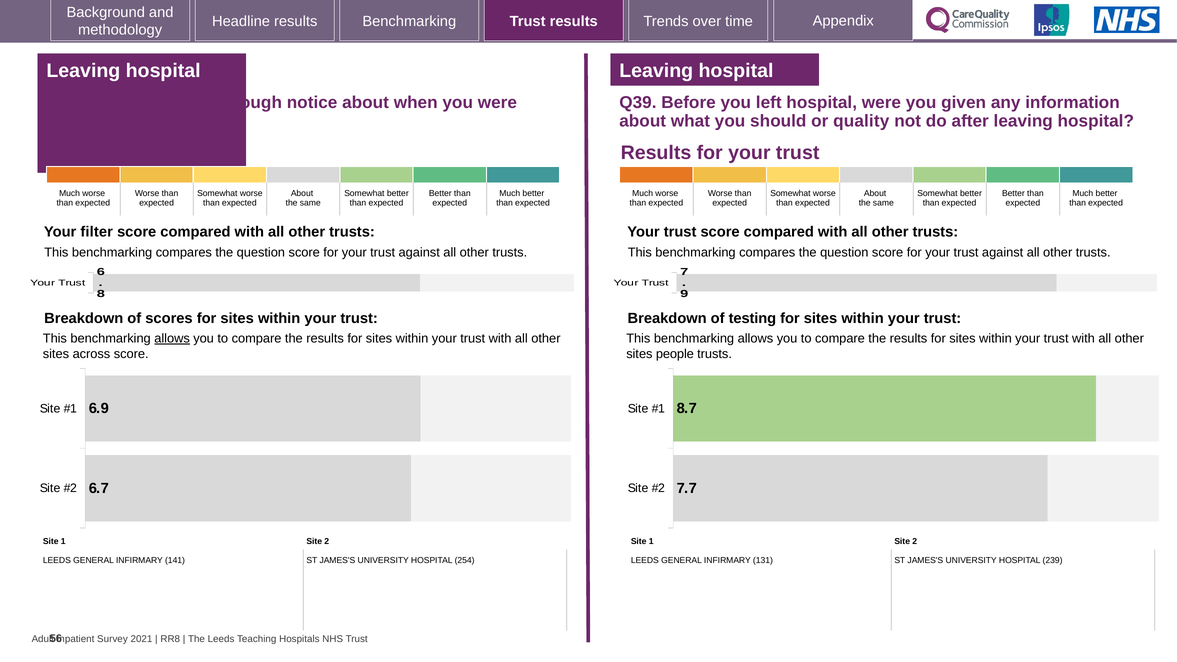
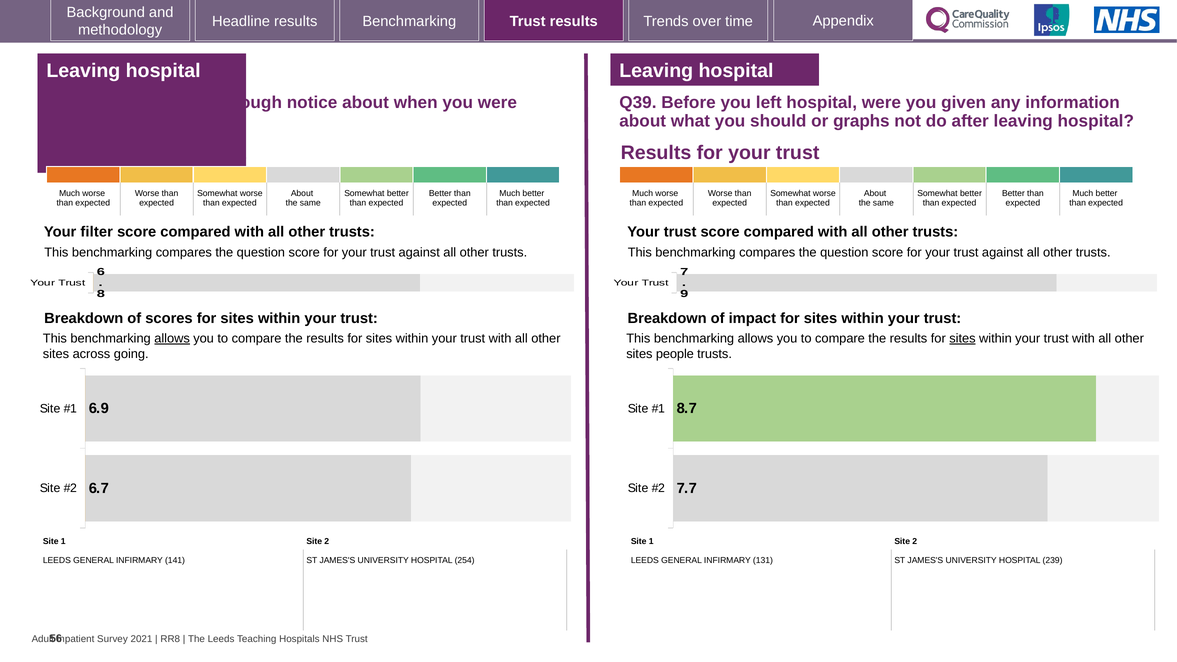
quality: quality -> graphs (861, 121)
testing: testing -> impact (752, 318)
sites underline: none -> present (962, 338)
across score: score -> going (131, 354)
